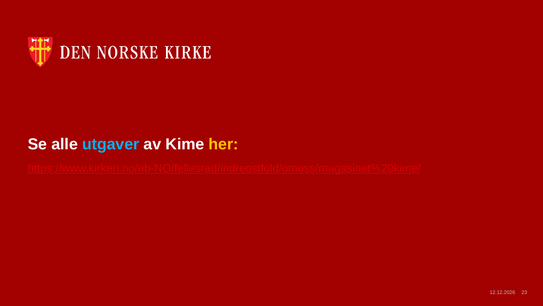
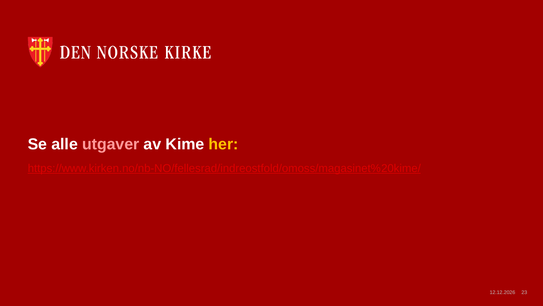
utgaver colour: light blue -> pink (111, 144)
